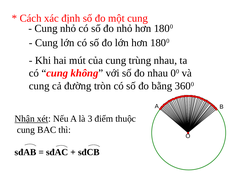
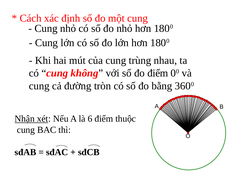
đo nhau: nhau -> điểm (158, 73)
3: 3 -> 6 (90, 118)
